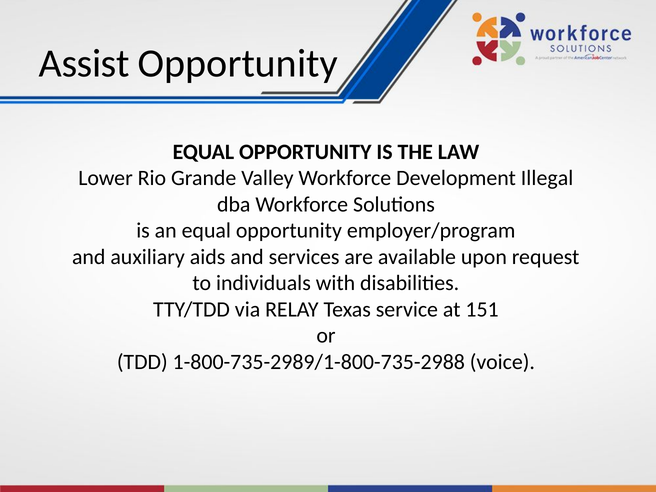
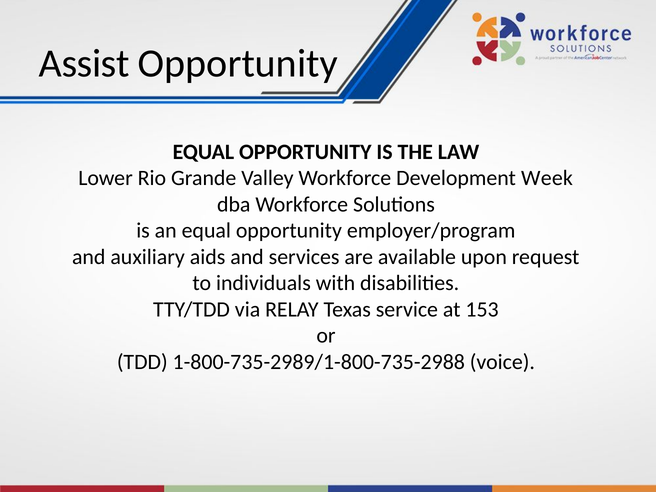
Illegal: Illegal -> Week (547, 178)
151: 151 -> 153 (482, 309)
